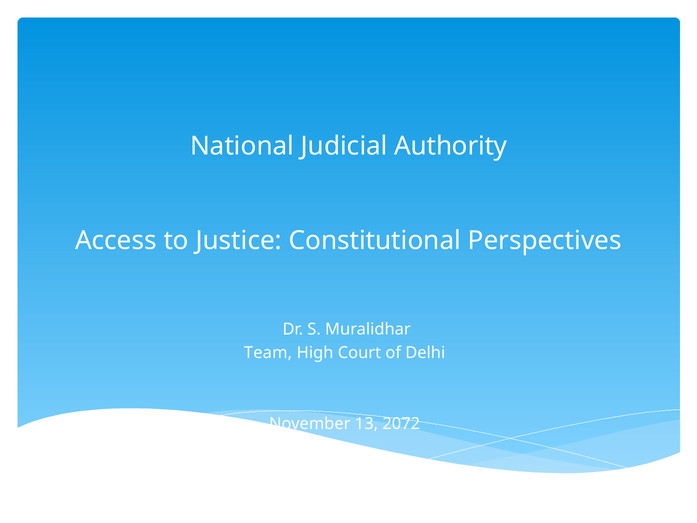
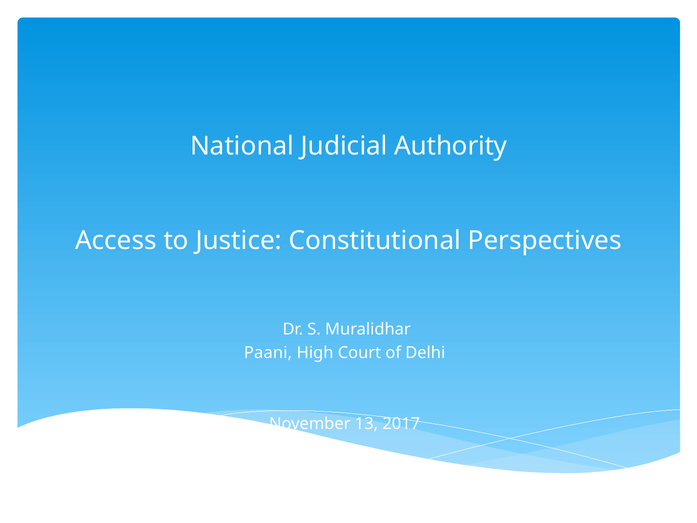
Team: Team -> Paani (268, 353)
2072: 2072 -> 2017 (401, 423)
